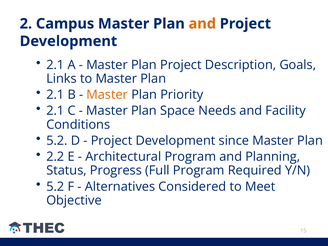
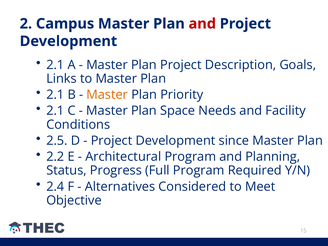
and colour: orange -> red (202, 24)
5.2: 5.2 -> 2.5 (57, 141)
5.2: 5.2 -> 2.4 (55, 187)
